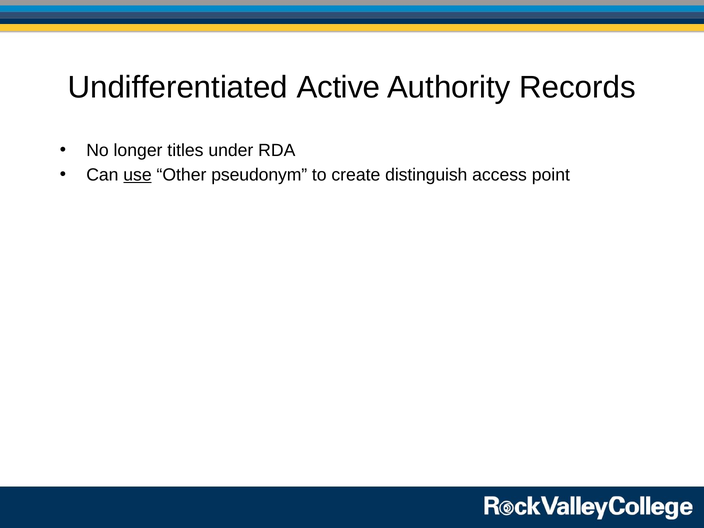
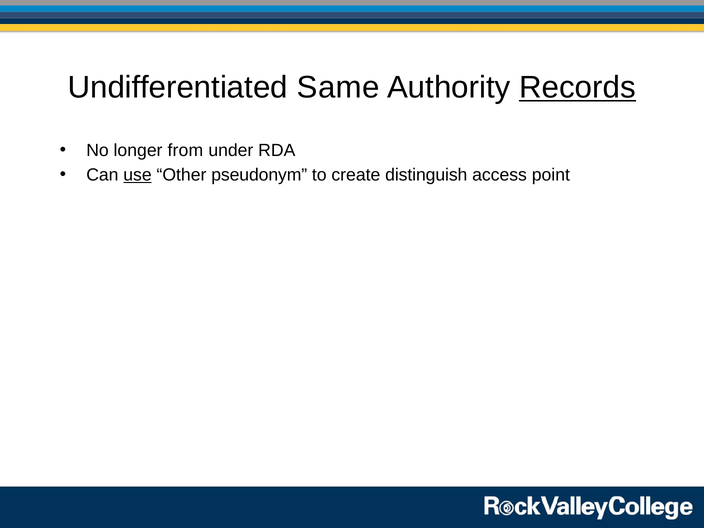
Active: Active -> Same (338, 87)
Records underline: none -> present (578, 87)
titles: titles -> from (185, 150)
